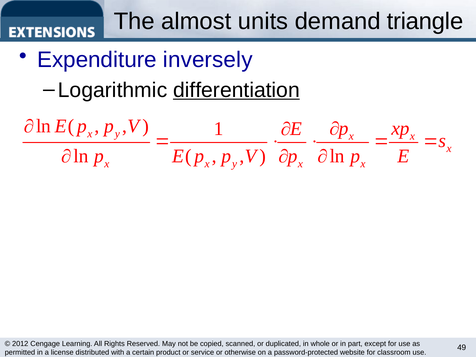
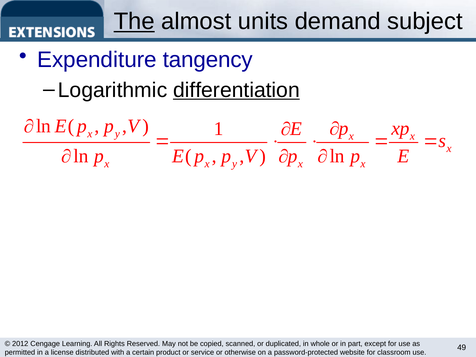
The underline: none -> present (134, 21)
triangle: triangle -> subject (425, 21)
inversely: inversely -> tangency (208, 60)
